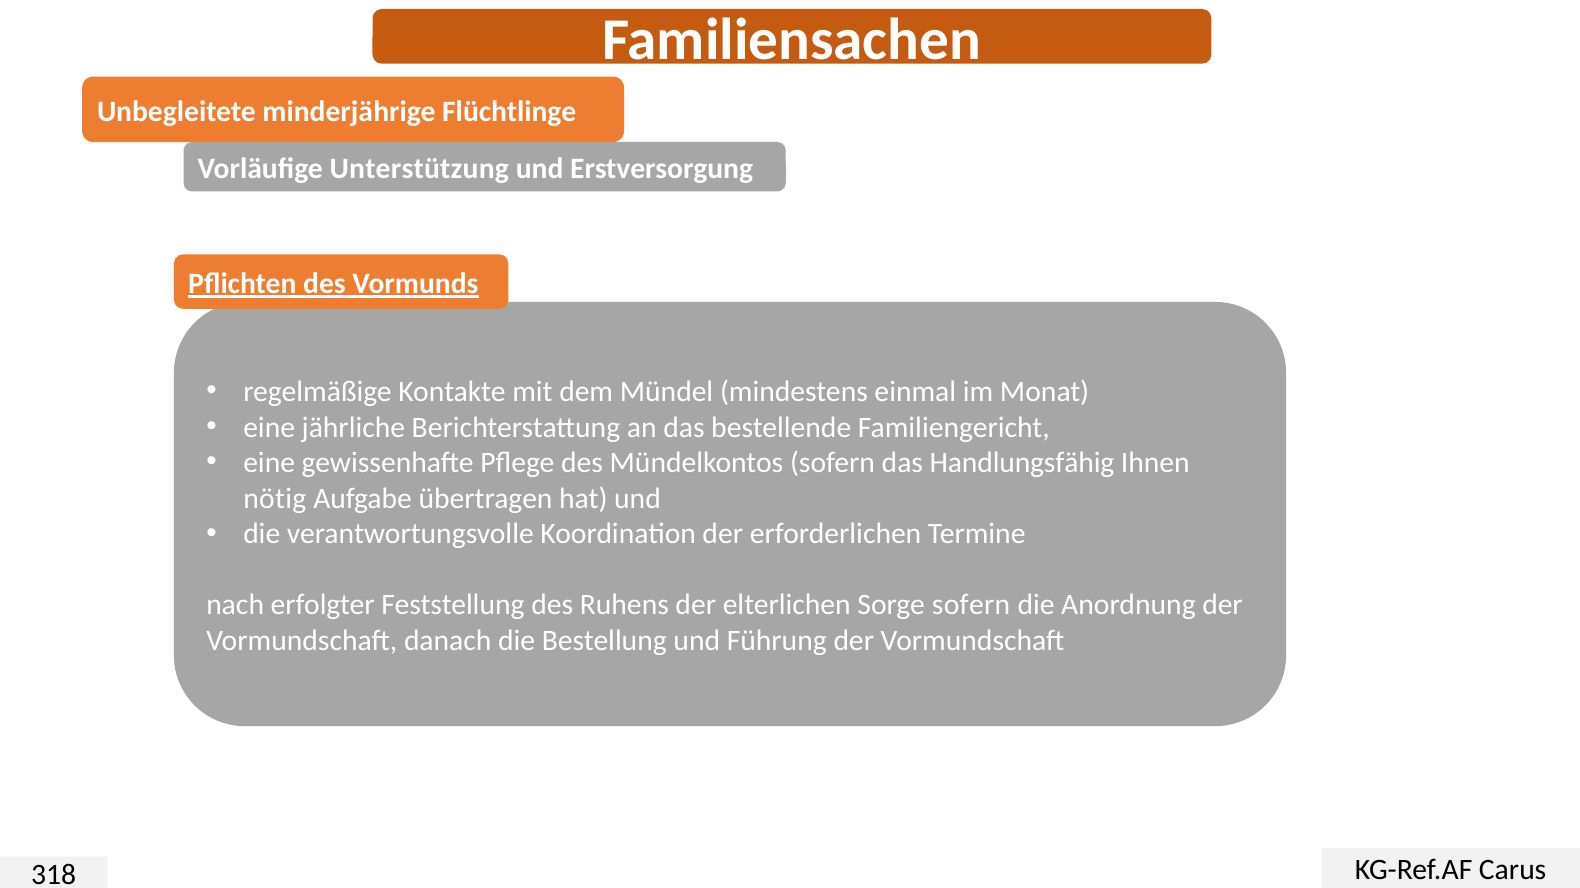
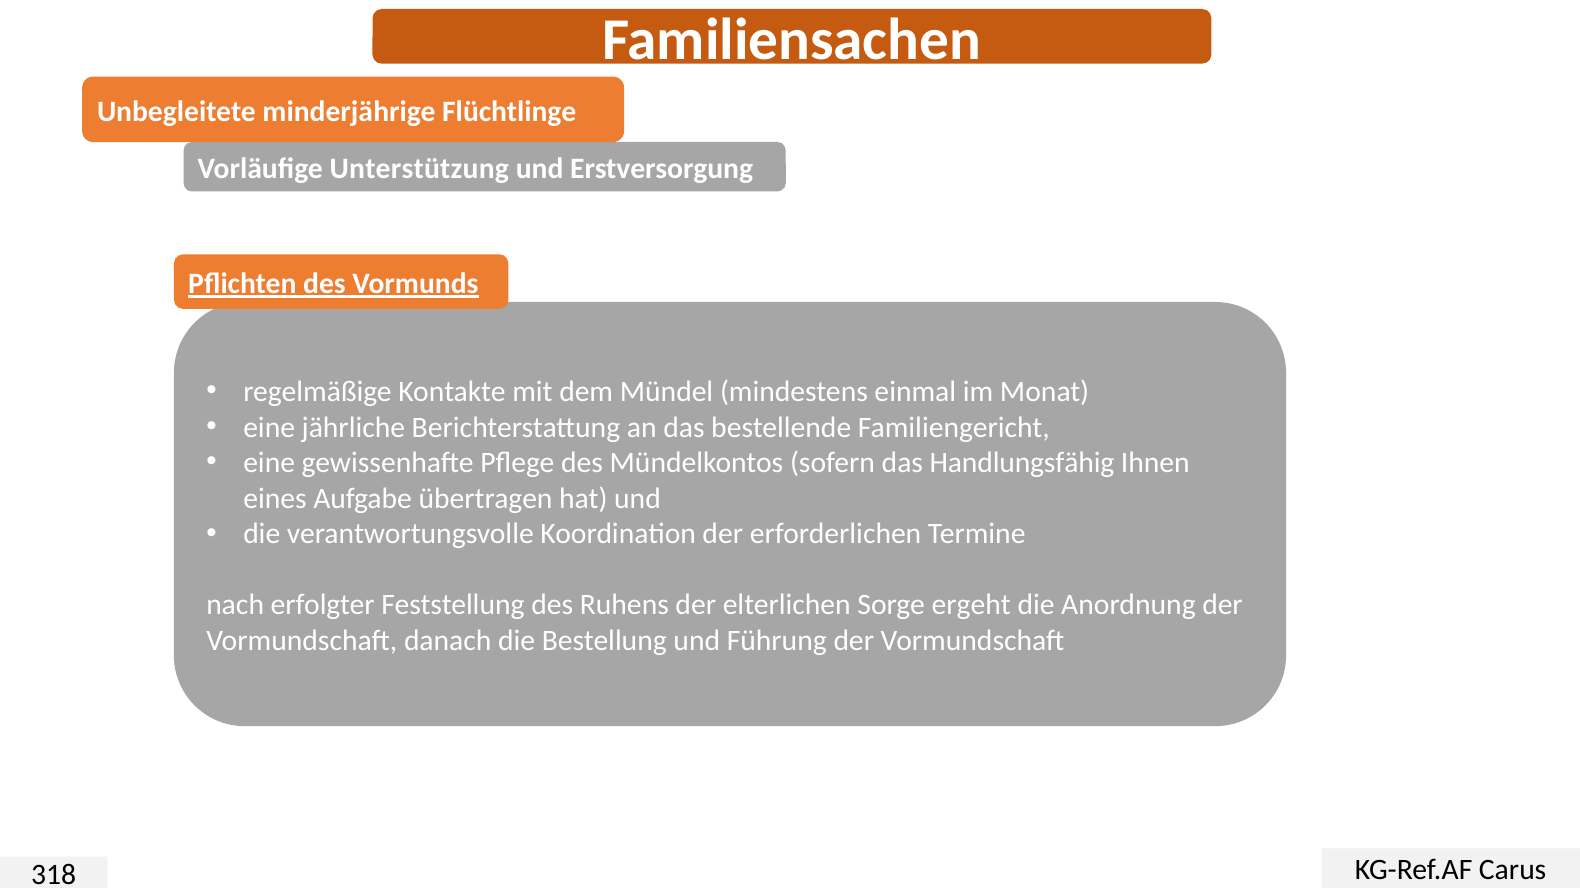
nötig: nötig -> eines (275, 499)
Sorge sofern: sofern -> ergeht (971, 605)
